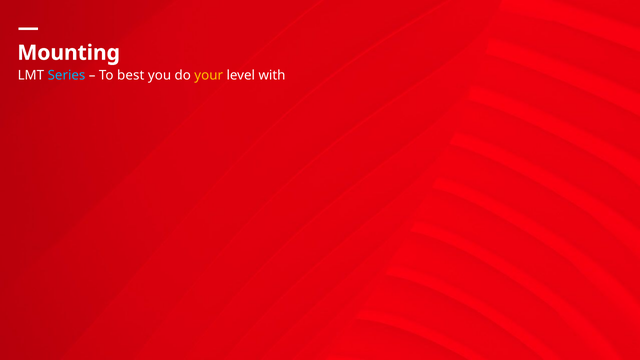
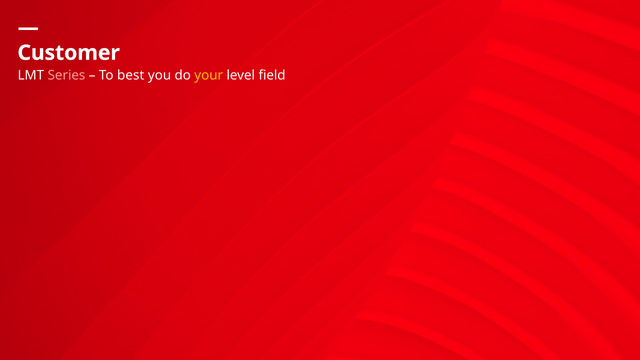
Mounting: Mounting -> Customer (69, 53)
Series colour: light blue -> pink (67, 75)
with: with -> field (272, 75)
